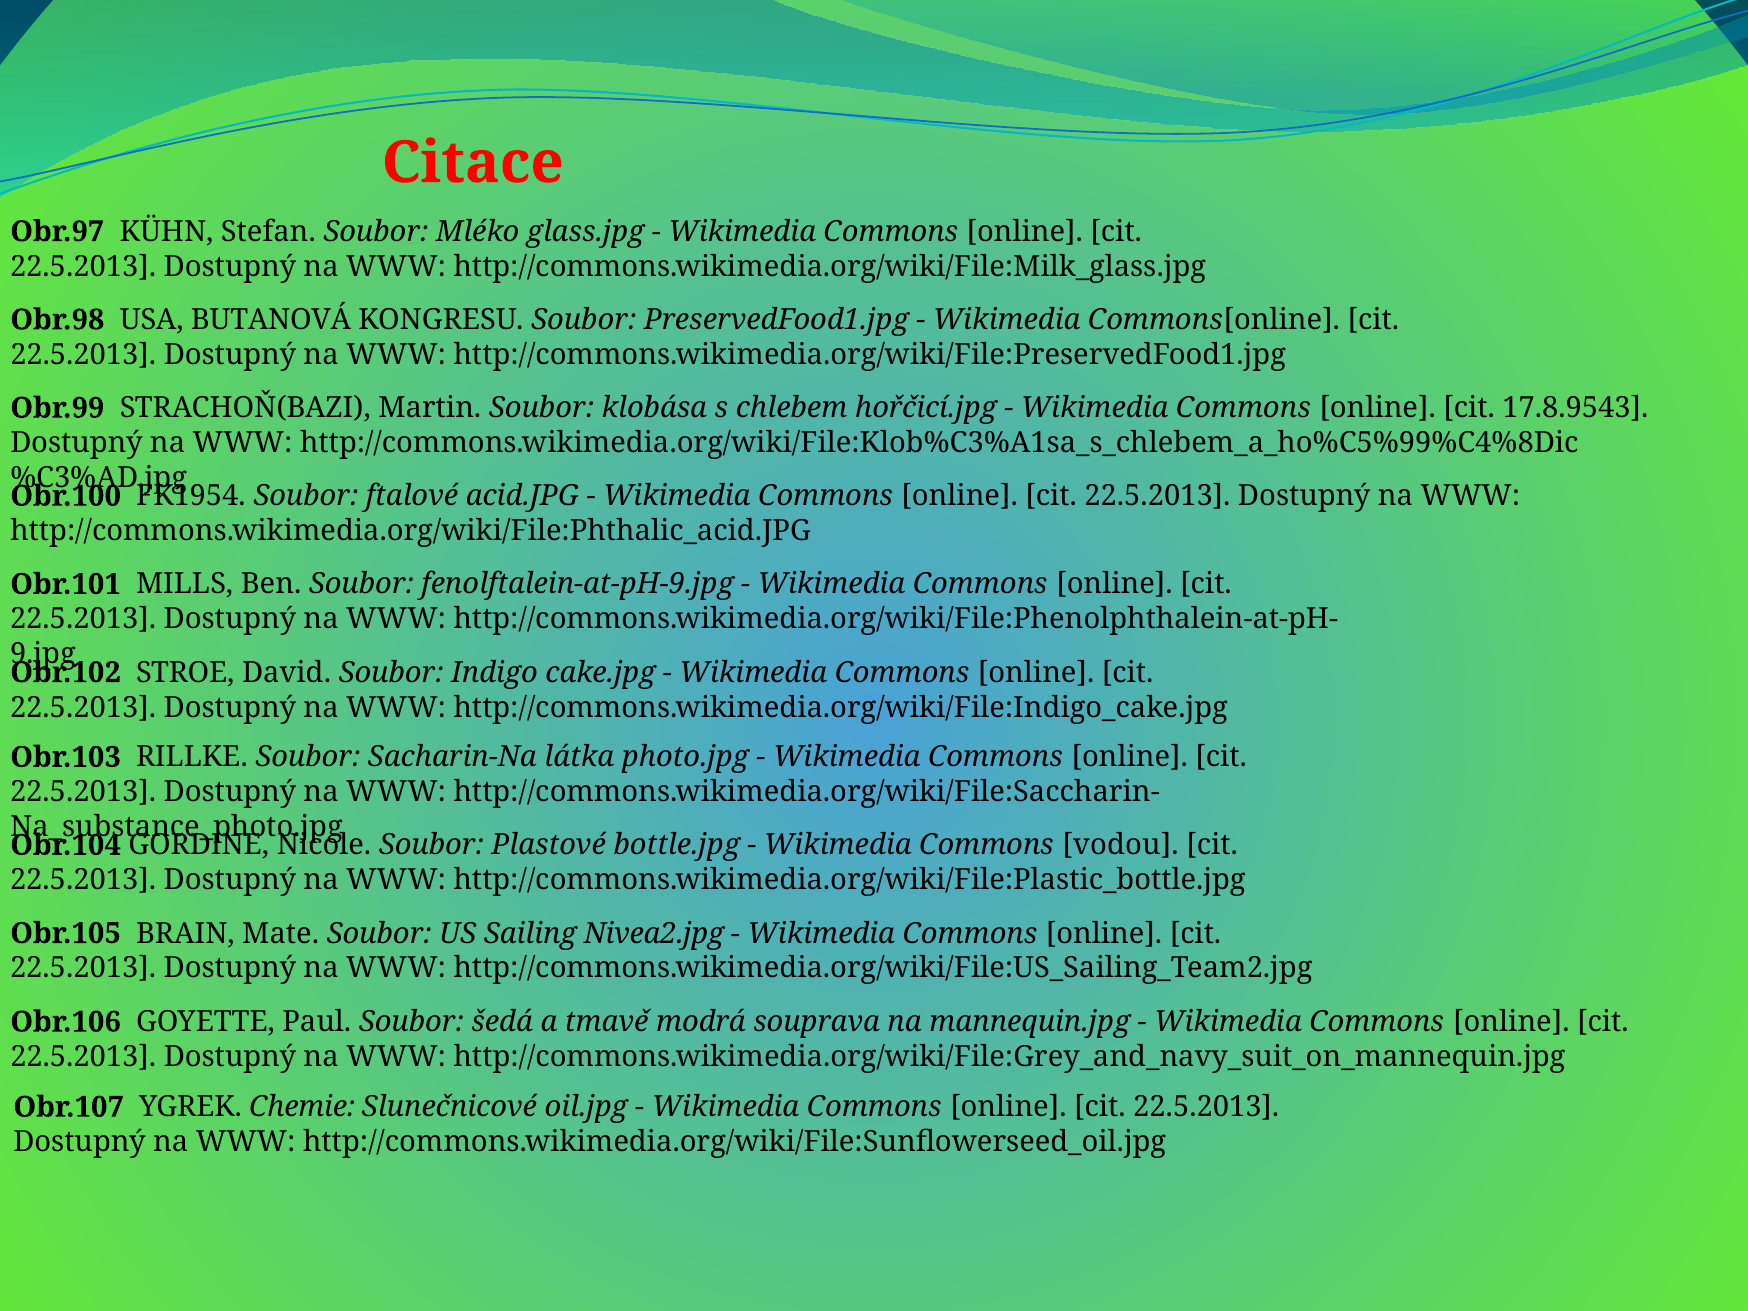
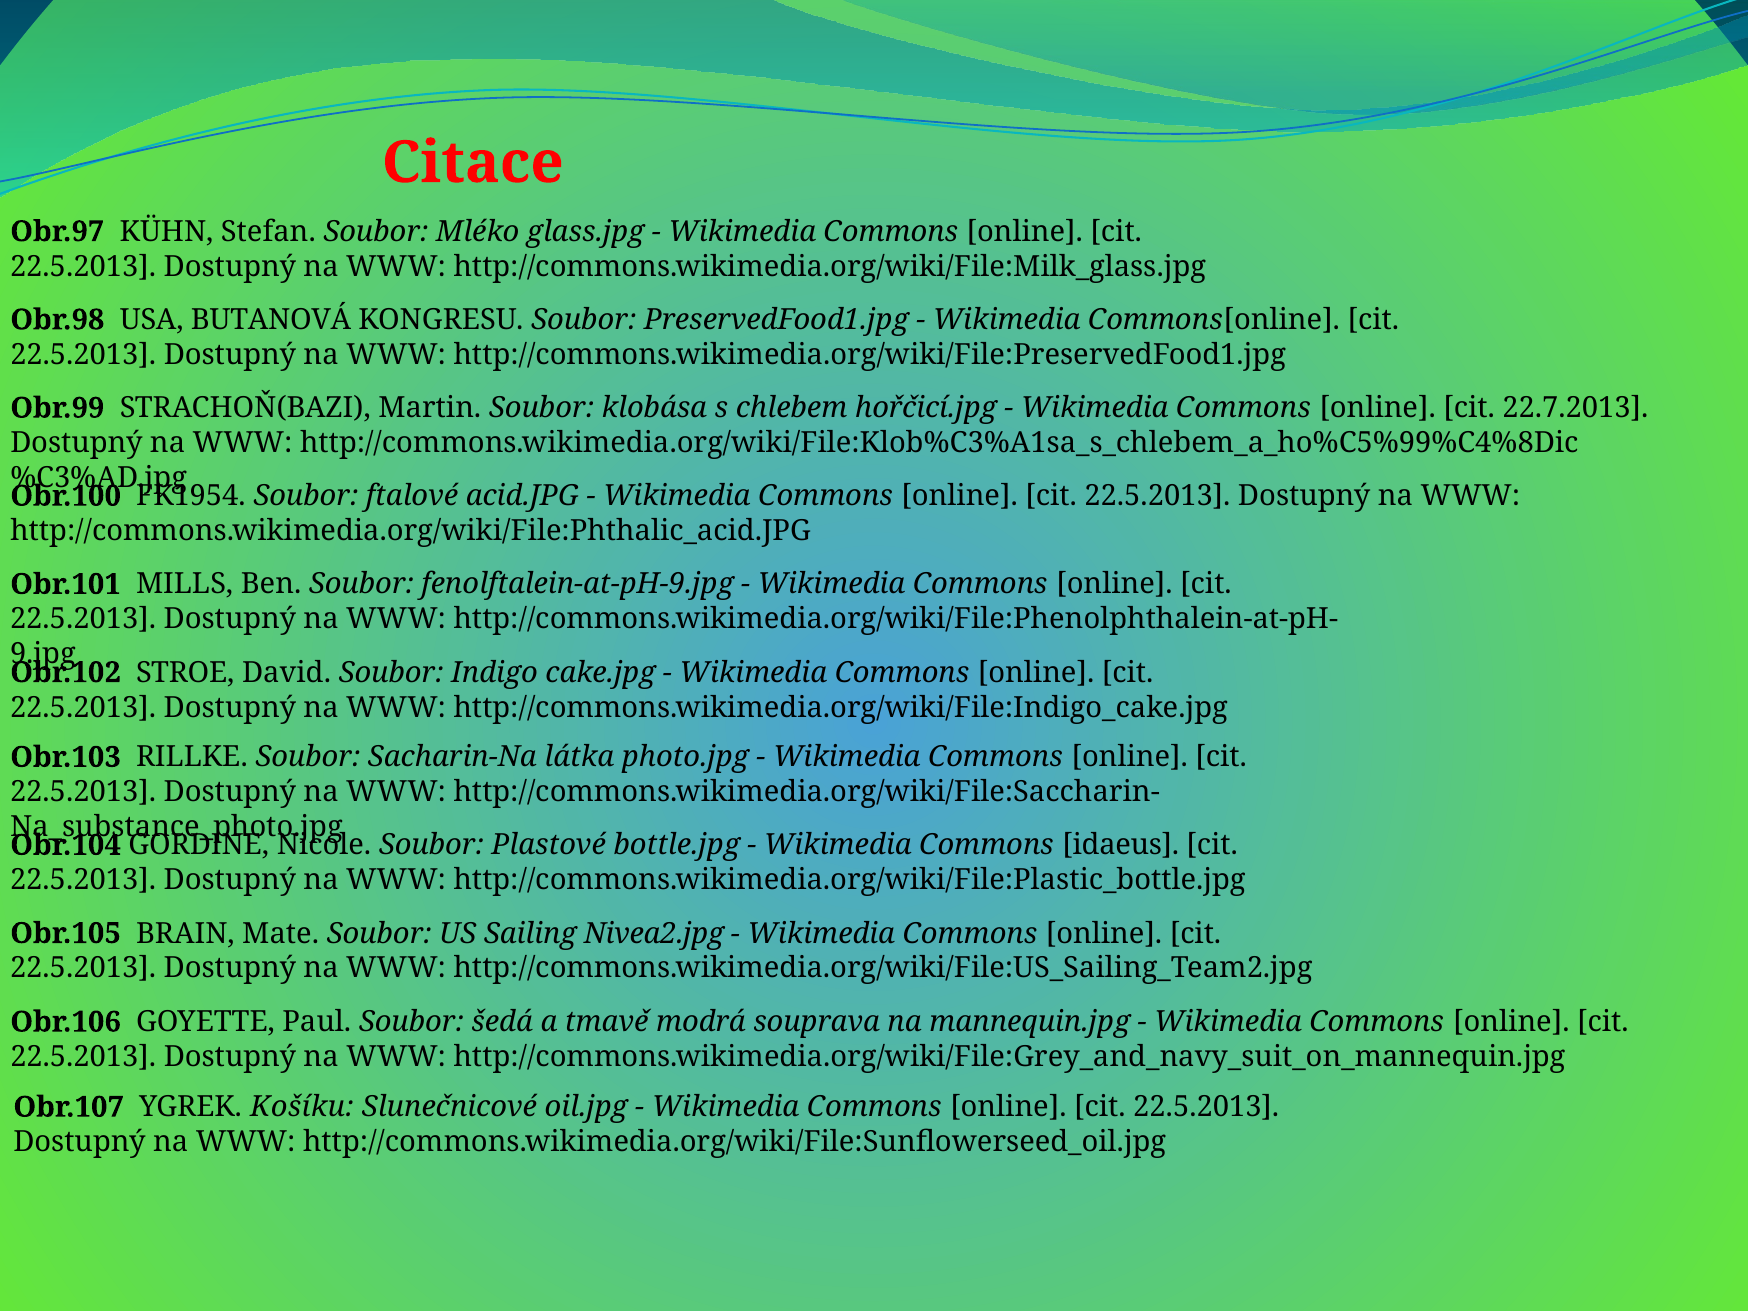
17.8.9543: 17.8.9543 -> 22.7.2013 (1575, 408)
vodou: vodou -> idaeus (1121, 845)
Chemie: Chemie -> Košíku (302, 1107)
